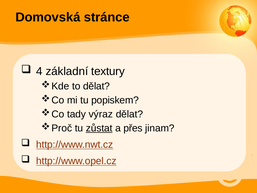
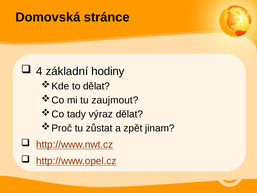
textury: textury -> hodiny (108, 71)
popiskem: popiskem -> zaujmout (115, 100)
zůstat underline: present -> none (99, 128)
přes: přes -> zpět (133, 128)
